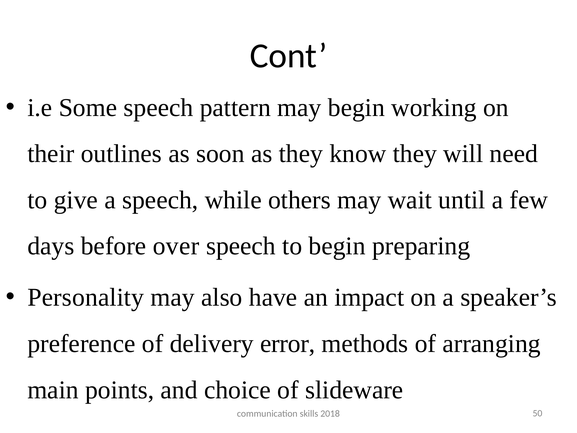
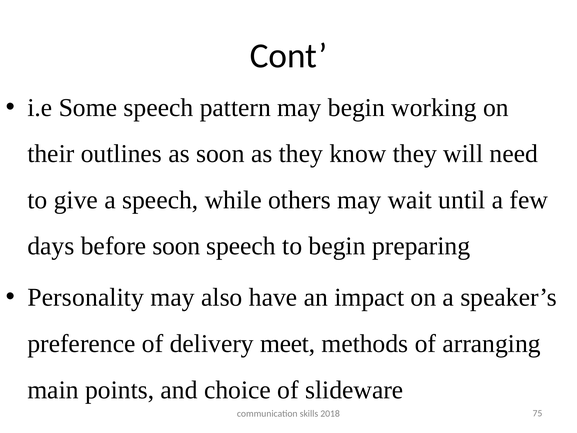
before over: over -> soon (176, 246)
error: error -> meet (288, 344)
50: 50 -> 75 (538, 413)
